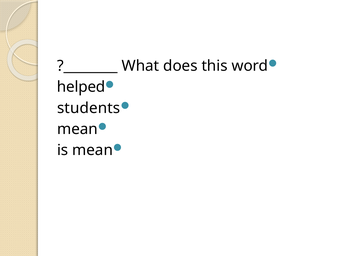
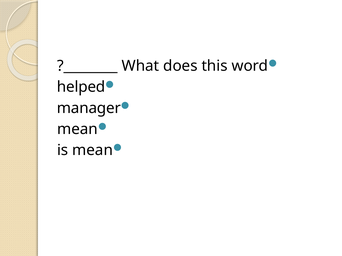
students: students -> manager (89, 108)
